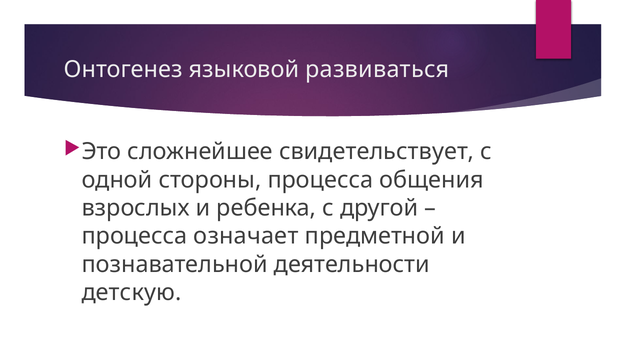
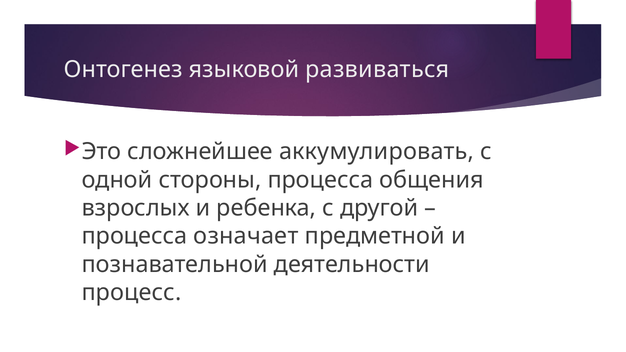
свидетельствует: свидетельствует -> аккумулировать (377, 152)
детскую: детскую -> процесс (131, 293)
